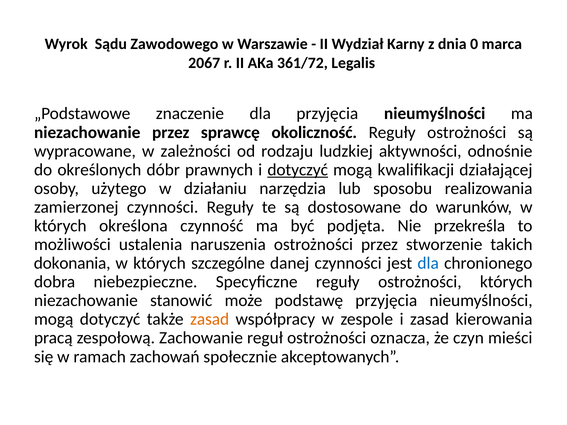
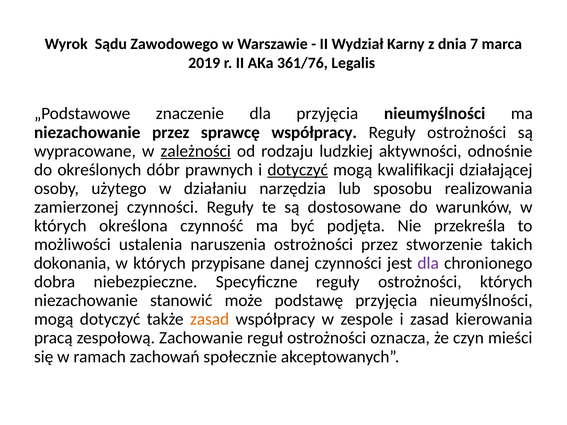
0: 0 -> 7 (474, 44)
2067: 2067 -> 2019 (204, 63)
361/72: 361/72 -> 361/76 (302, 63)
sprawcę okoliczność: okoliczność -> współpracy (314, 132)
zależności underline: none -> present (196, 151)
szczególne: szczególne -> przypisane (228, 263)
dla colour: blue -> purple (428, 263)
